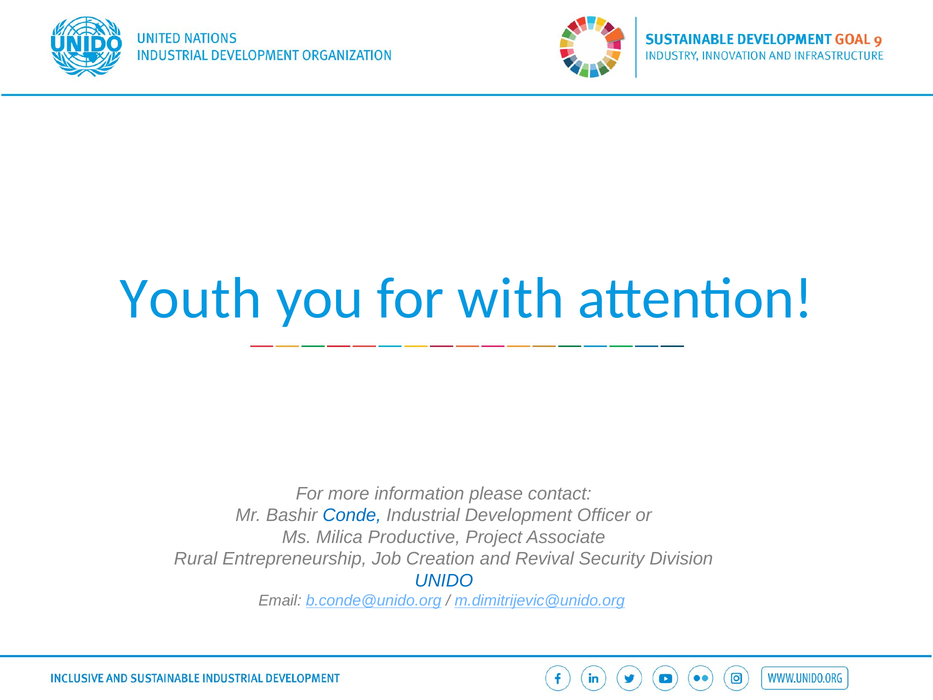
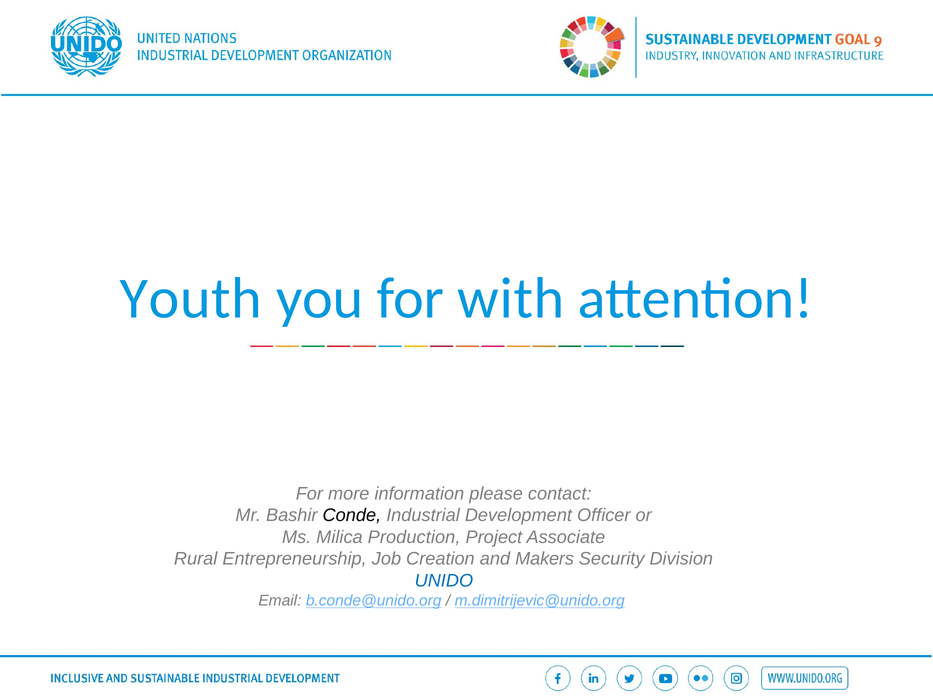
Conde colour: blue -> black (352, 515)
Productive: Productive -> Production (414, 537)
Revival: Revival -> Makers (545, 559)
